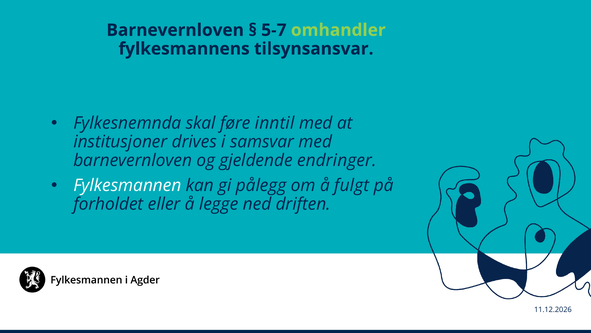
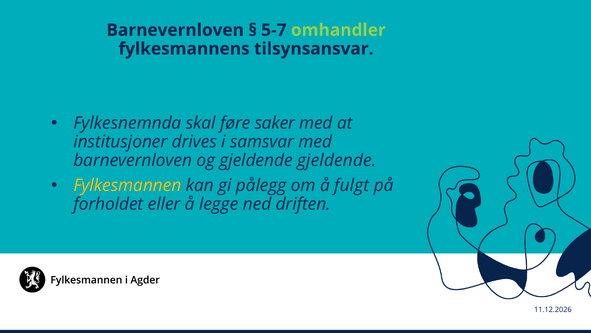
inntil: inntil -> saker (275, 123)
gjeldende endringer: endringer -> gjeldende (337, 160)
Fylkesmannen colour: white -> yellow (127, 185)
